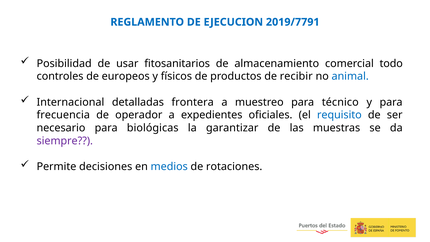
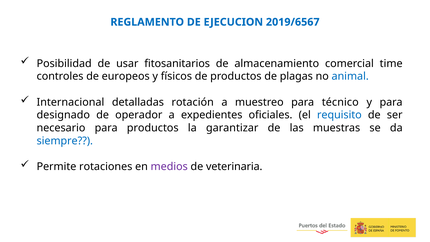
2019/7791: 2019/7791 -> 2019/6567 (293, 22)
todo: todo -> time (391, 63)
recibir: recibir -> plagas (296, 76)
frontera: frontera -> rotación (193, 102)
frecuencia: frecuencia -> designado (63, 115)
para biológicas: biológicas -> productos (153, 128)
siempre colour: purple -> blue (65, 141)
decisiones: decisiones -> rotaciones (106, 167)
medios colour: blue -> purple (169, 167)
rotaciones: rotaciones -> veterinaria (234, 167)
